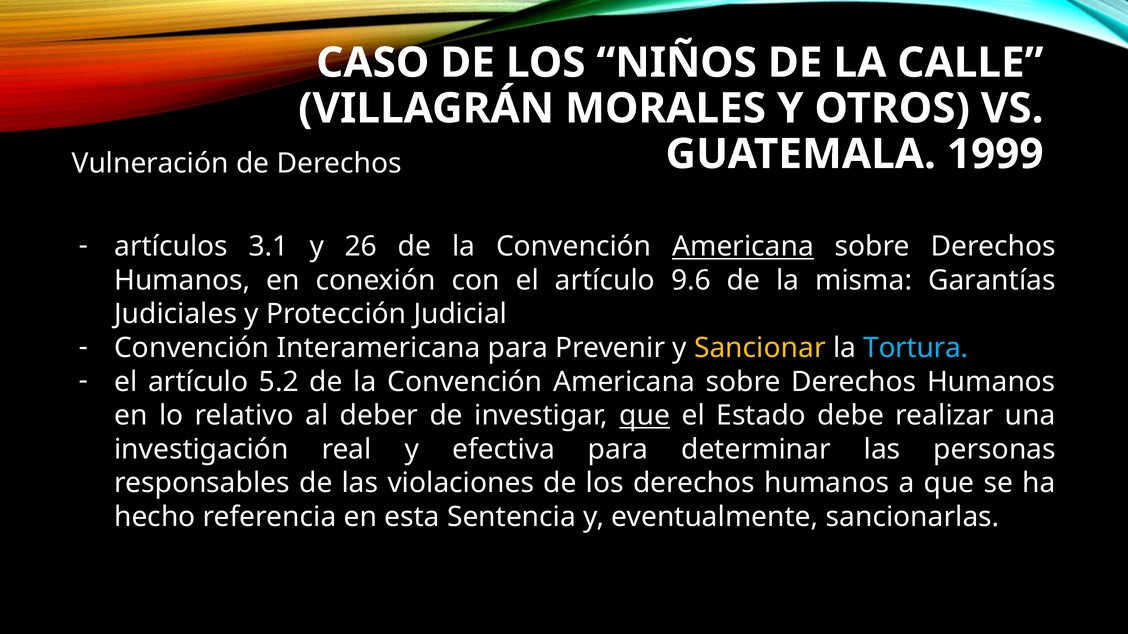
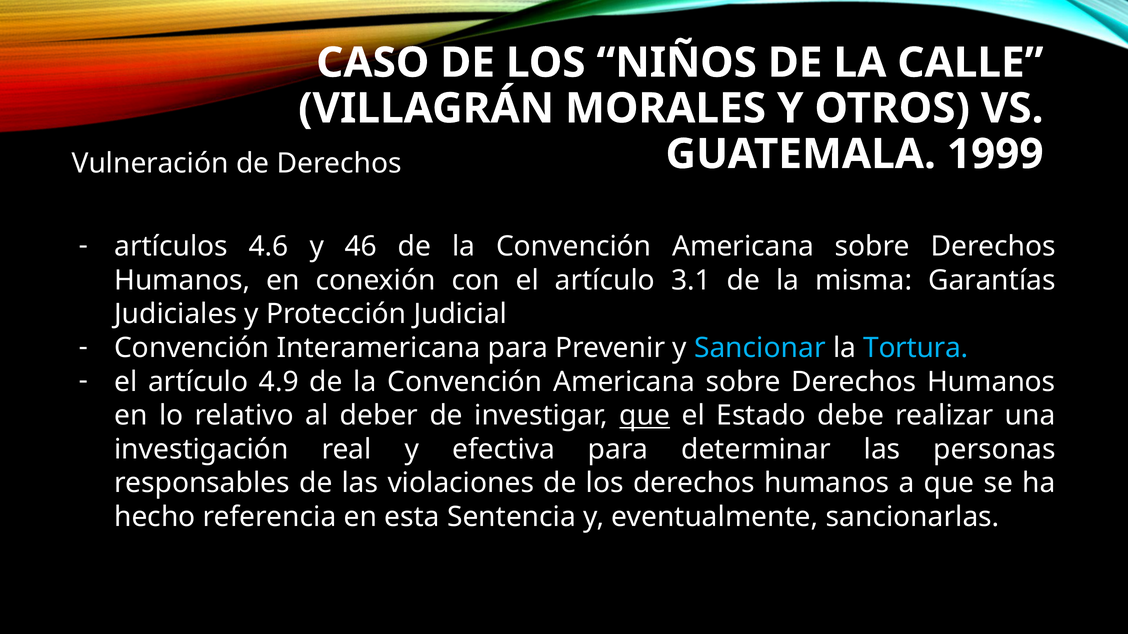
3.1: 3.1 -> 4.6 (269, 247)
26: 26 -> 46 (361, 247)
Americana underline: present -> none (743, 247)
9.6: 9.6 -> 3.1 (691, 281)
Sancionar colour: yellow -> light blue (760, 348)
5.2: 5.2 -> 4.9 (279, 382)
